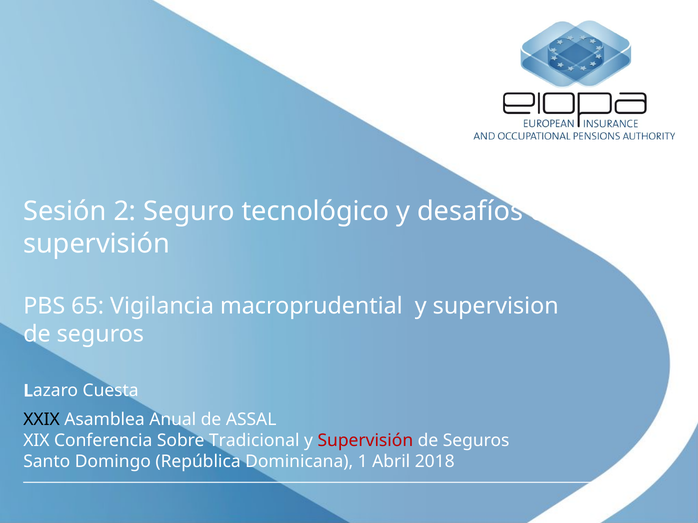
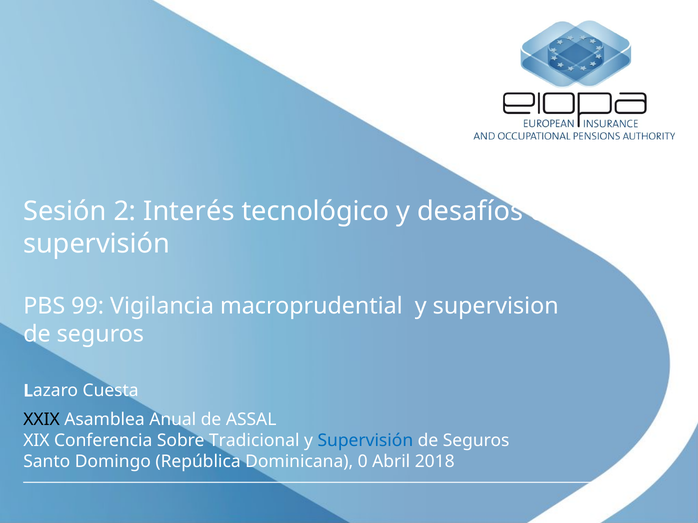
Seguro: Seguro -> Interés (189, 211)
65: 65 -> 99 (88, 307)
Supervisión colour: red -> blue (365, 441)
1: 1 -> 0 (363, 462)
